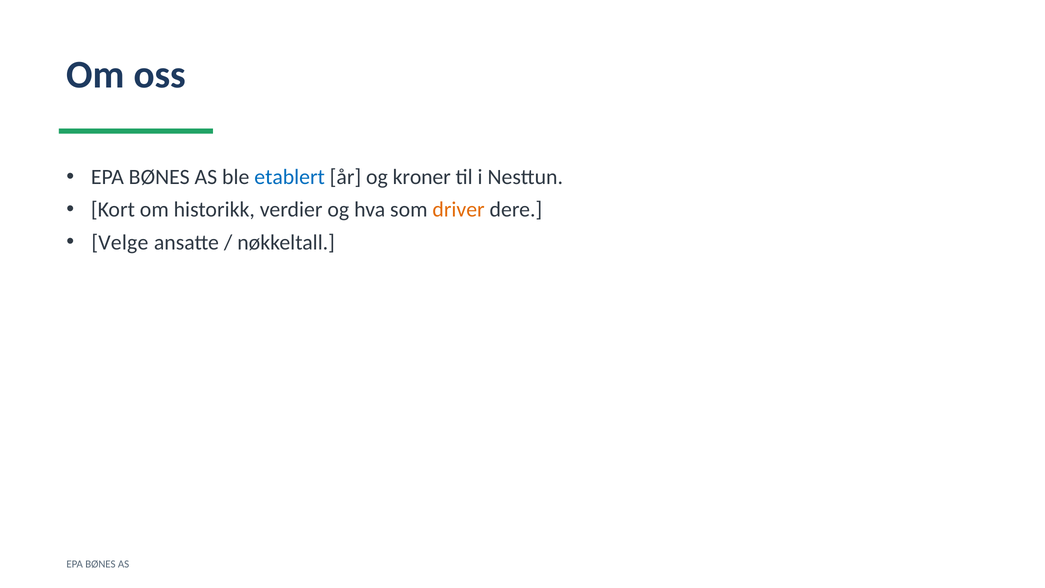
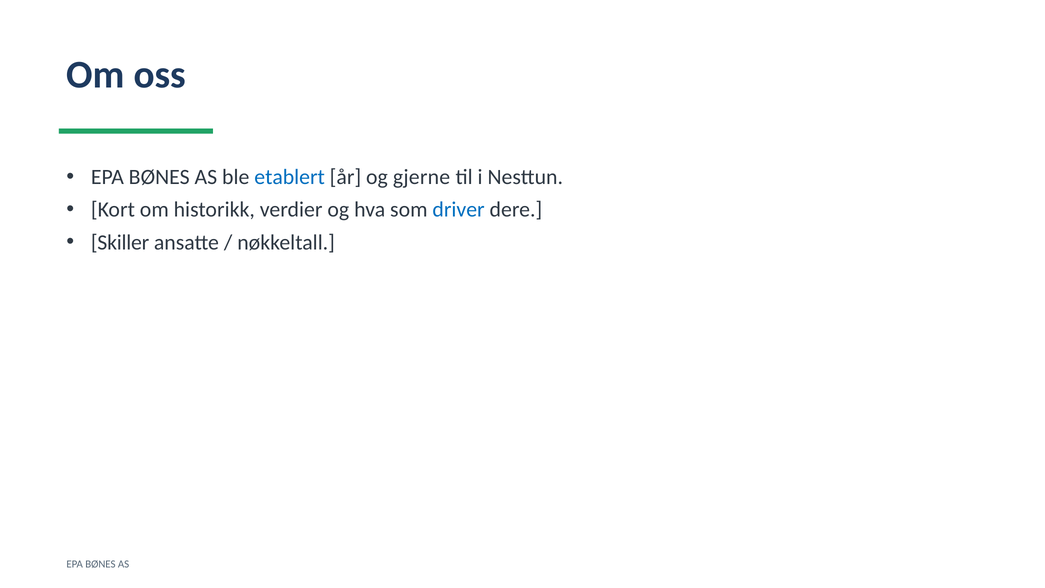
kroner: kroner -> gjerne (422, 177)
driver colour: orange -> blue (459, 210)
Velge: Velge -> Skiller (120, 242)
